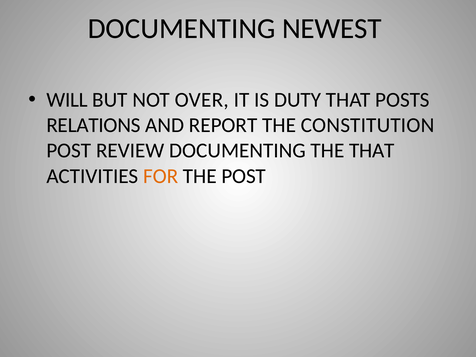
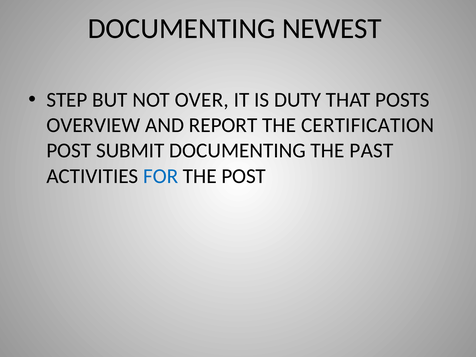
WILL: WILL -> STEP (67, 100)
RELATIONS: RELATIONS -> OVERVIEW (93, 125)
CONSTITUTION: CONSTITUTION -> CERTIFICATION (368, 125)
REVIEW: REVIEW -> SUBMIT (130, 151)
THE THAT: THAT -> PAST (371, 151)
FOR colour: orange -> blue (161, 176)
